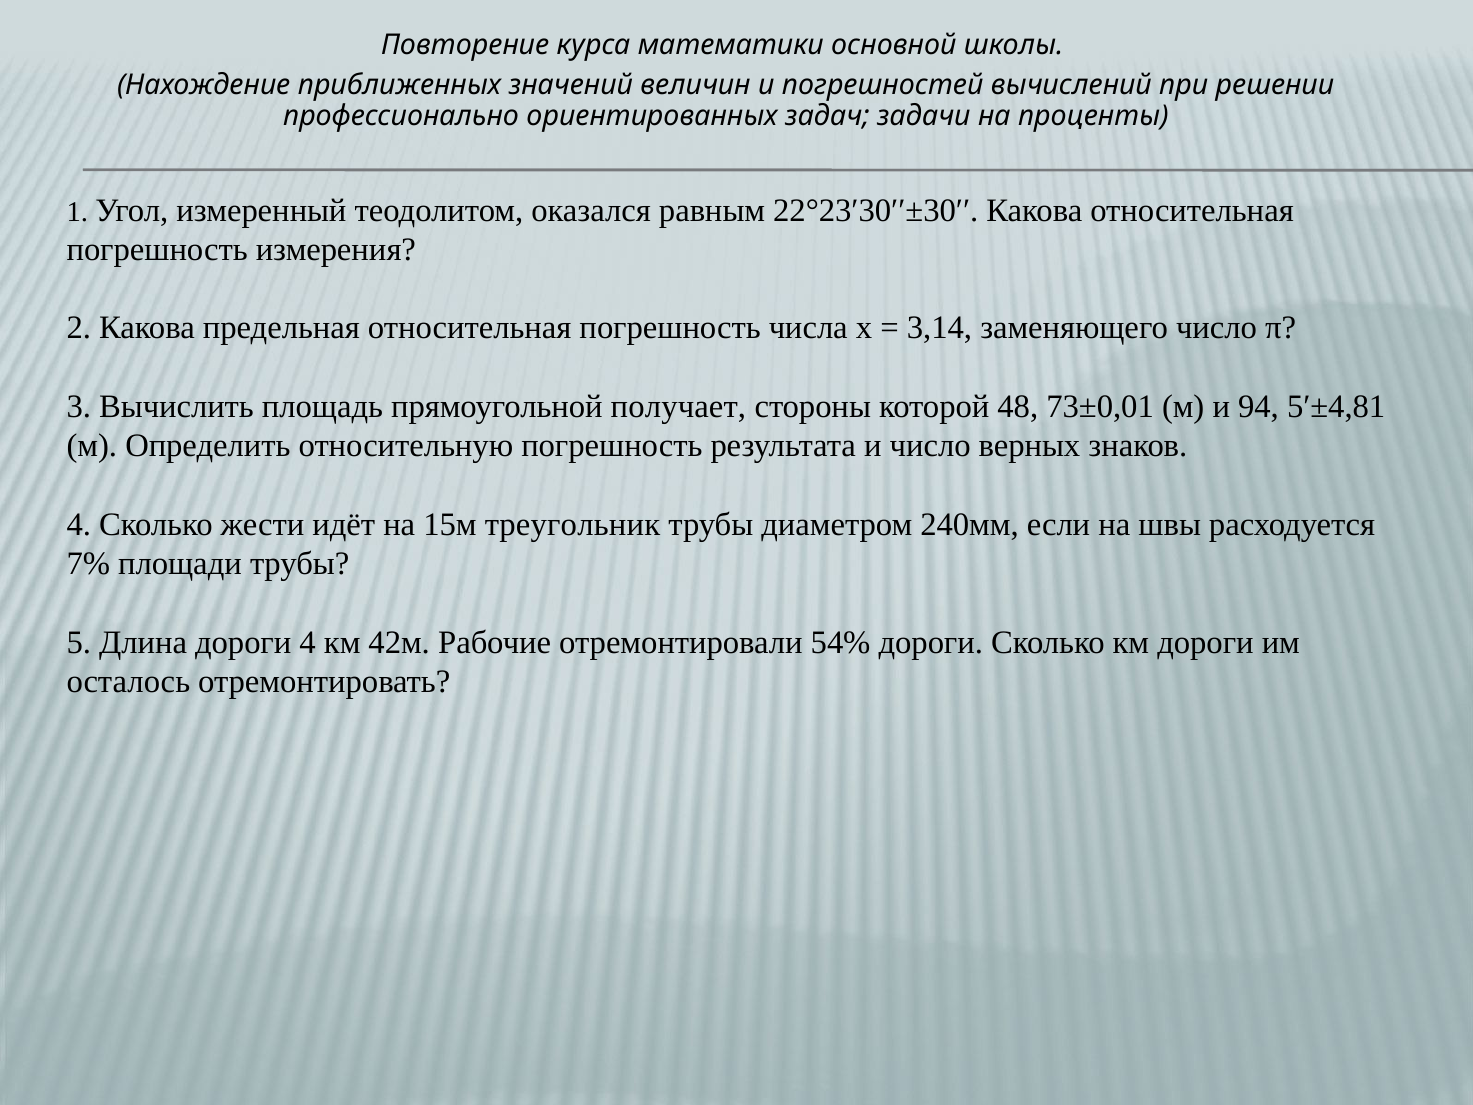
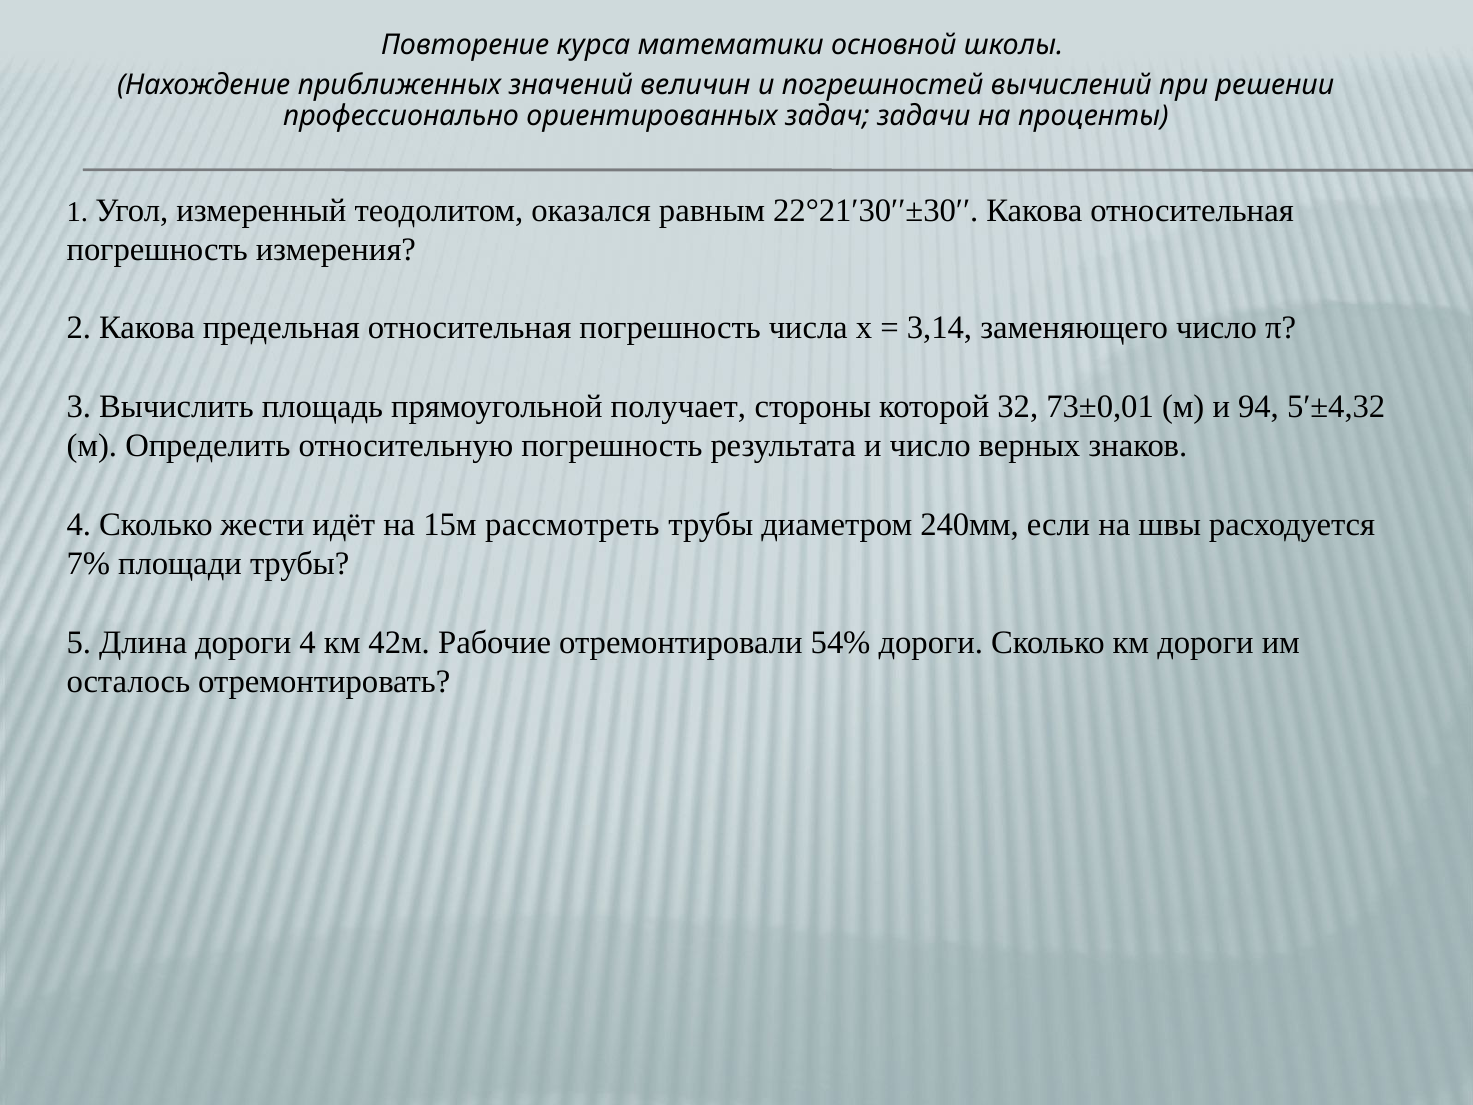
22°23′30′′±30′′: 22°23′30′′±30′′ -> 22°21′30′′±30′′ (876, 210)
48: 48 -> 32 (1018, 407)
5′±4,81: 5′±4,81 -> 5′±4,32 (1336, 407)
треугольник: треугольник -> рассмотреть (572, 524)
